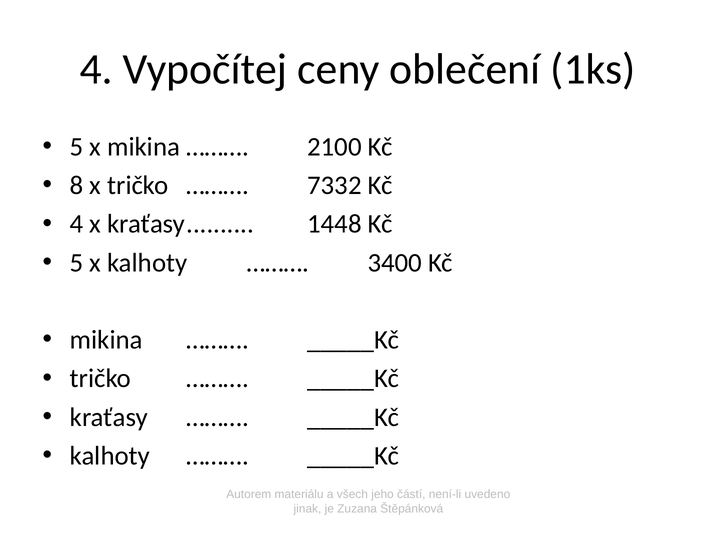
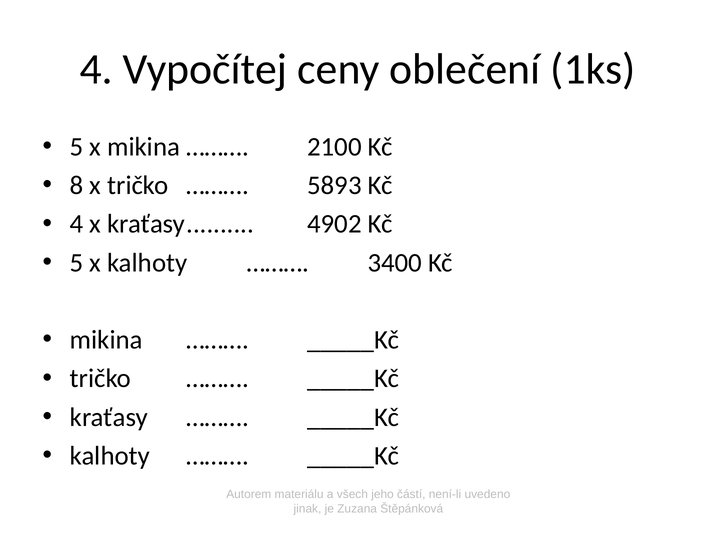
7332: 7332 -> 5893 (334, 185)
1448: 1448 -> 4902 (334, 224)
